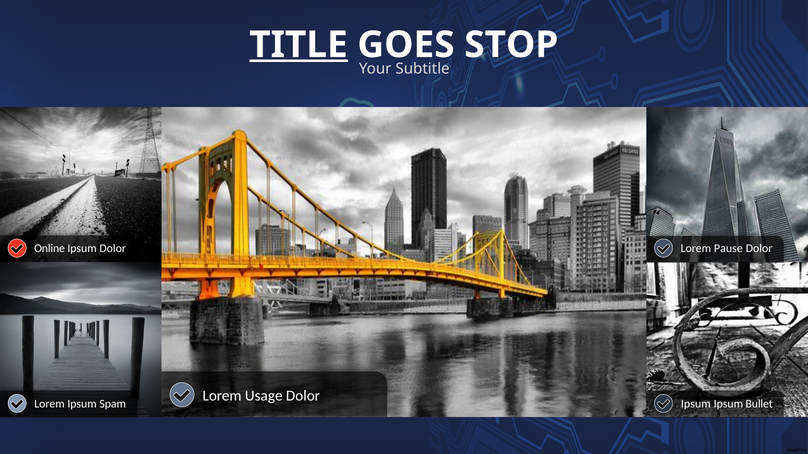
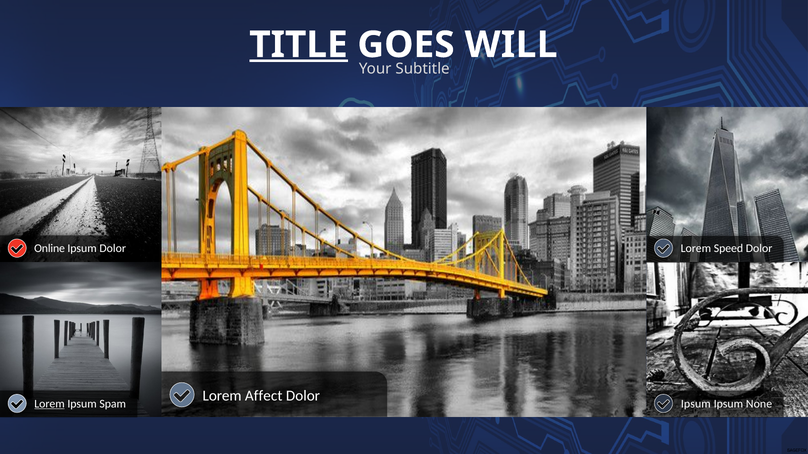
STOP: STOP -> WILL (511, 45)
Pause: Pause -> Speed (728, 249)
Usage: Usage -> Affect (264, 396)
Lorem underline: none -> present (49, 404)
Bullet: Bullet -> None (759, 404)
